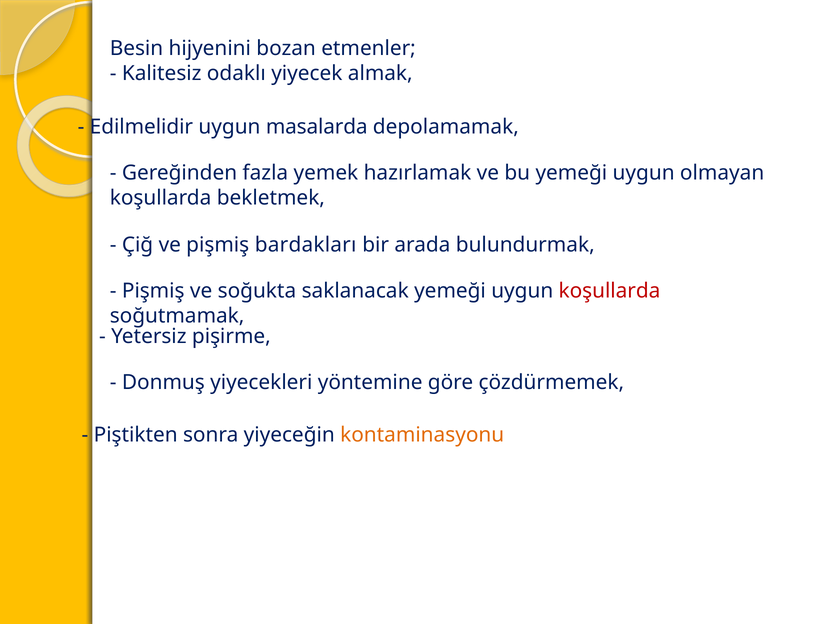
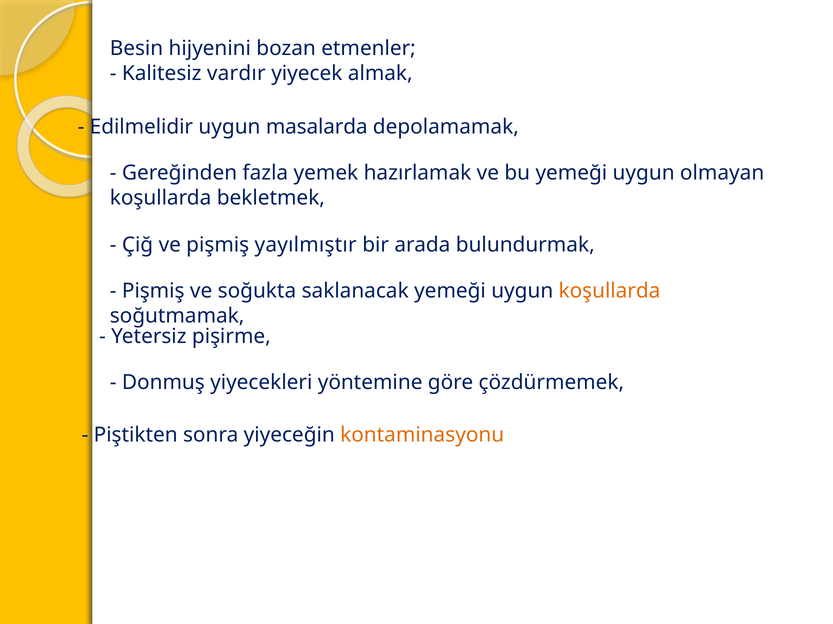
odaklı: odaklı -> vardır (236, 73)
bardakları: bardakları -> yayılmıştır (306, 245)
koşullarda colour: red -> orange (609, 291)
